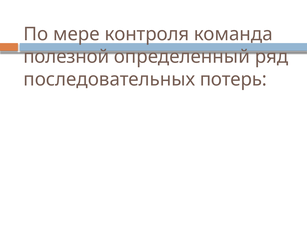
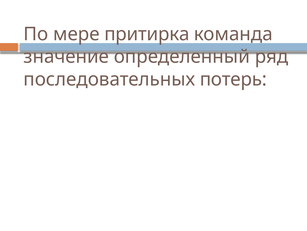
контроля: контроля -> притирка (147, 34)
полезной: полезной -> значение (66, 57)
